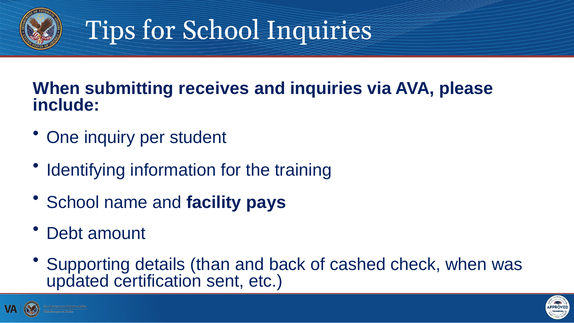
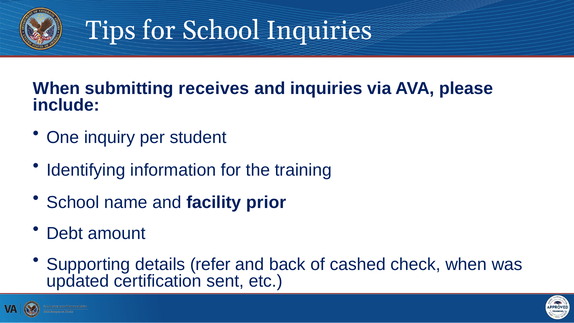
pays: pays -> prior (266, 202)
than: than -> refer (210, 264)
